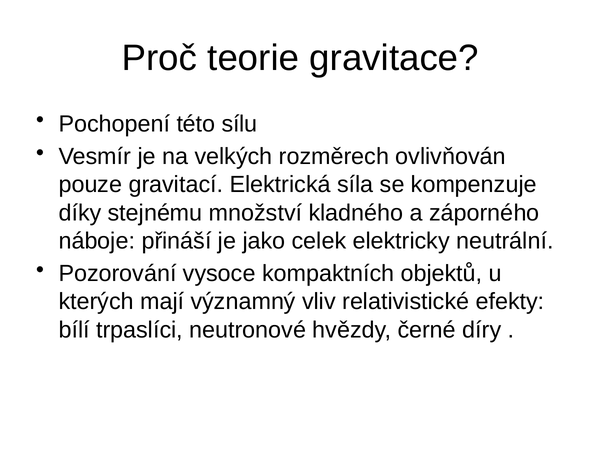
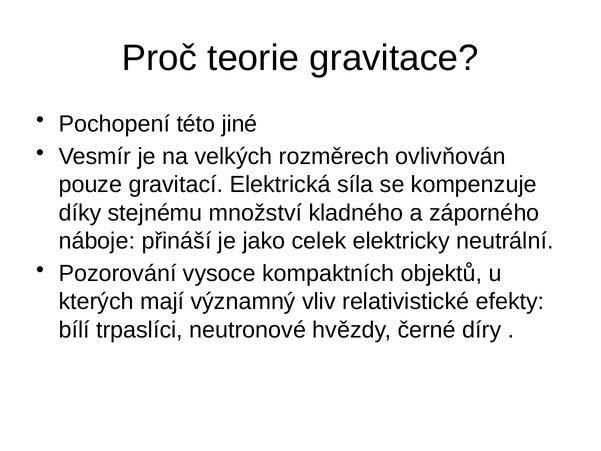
sílu: sílu -> jiné (240, 124)
